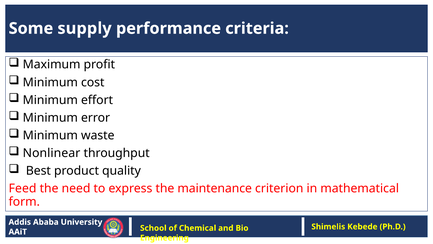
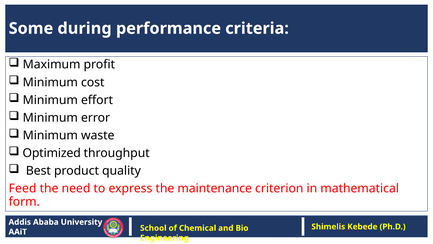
supply: supply -> during (85, 28)
Nonlinear: Nonlinear -> Optimized (52, 153)
